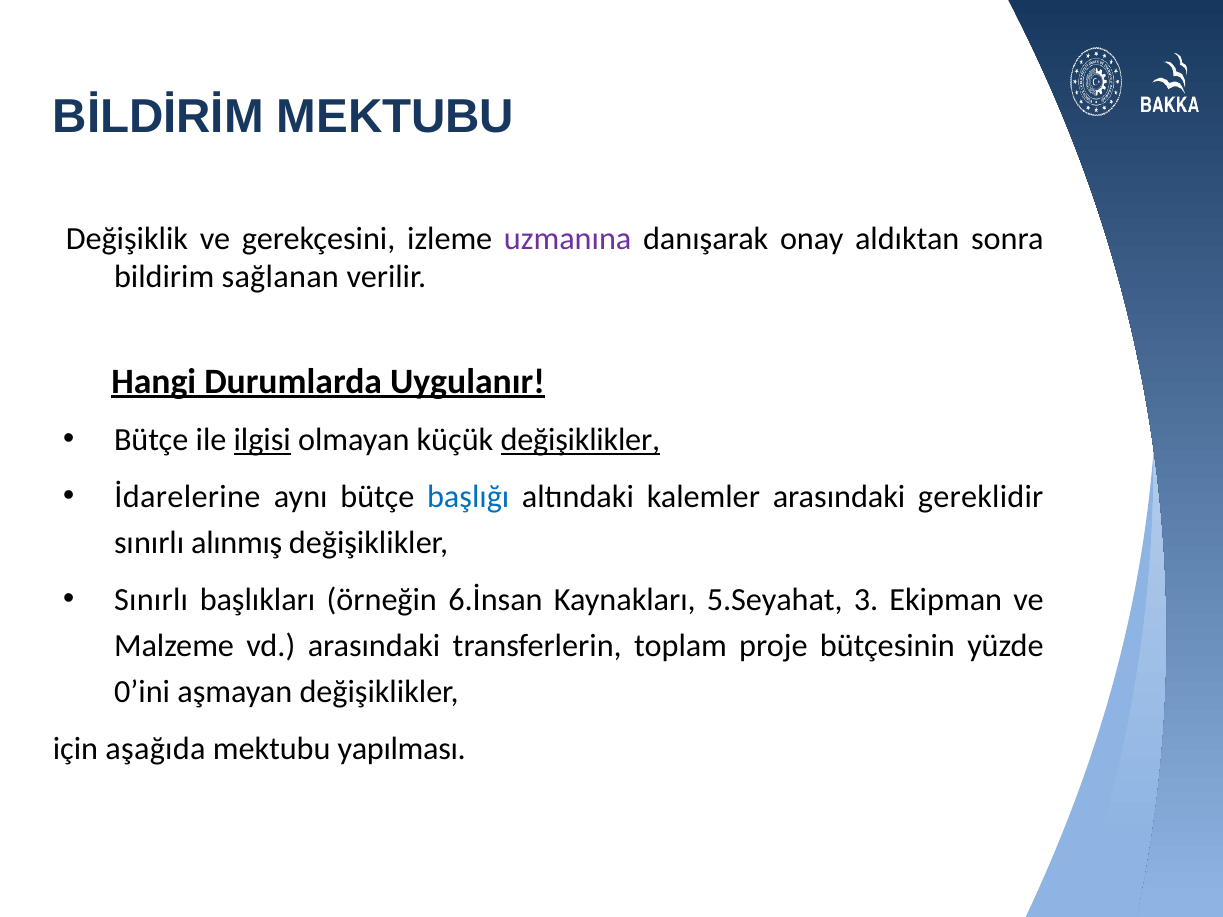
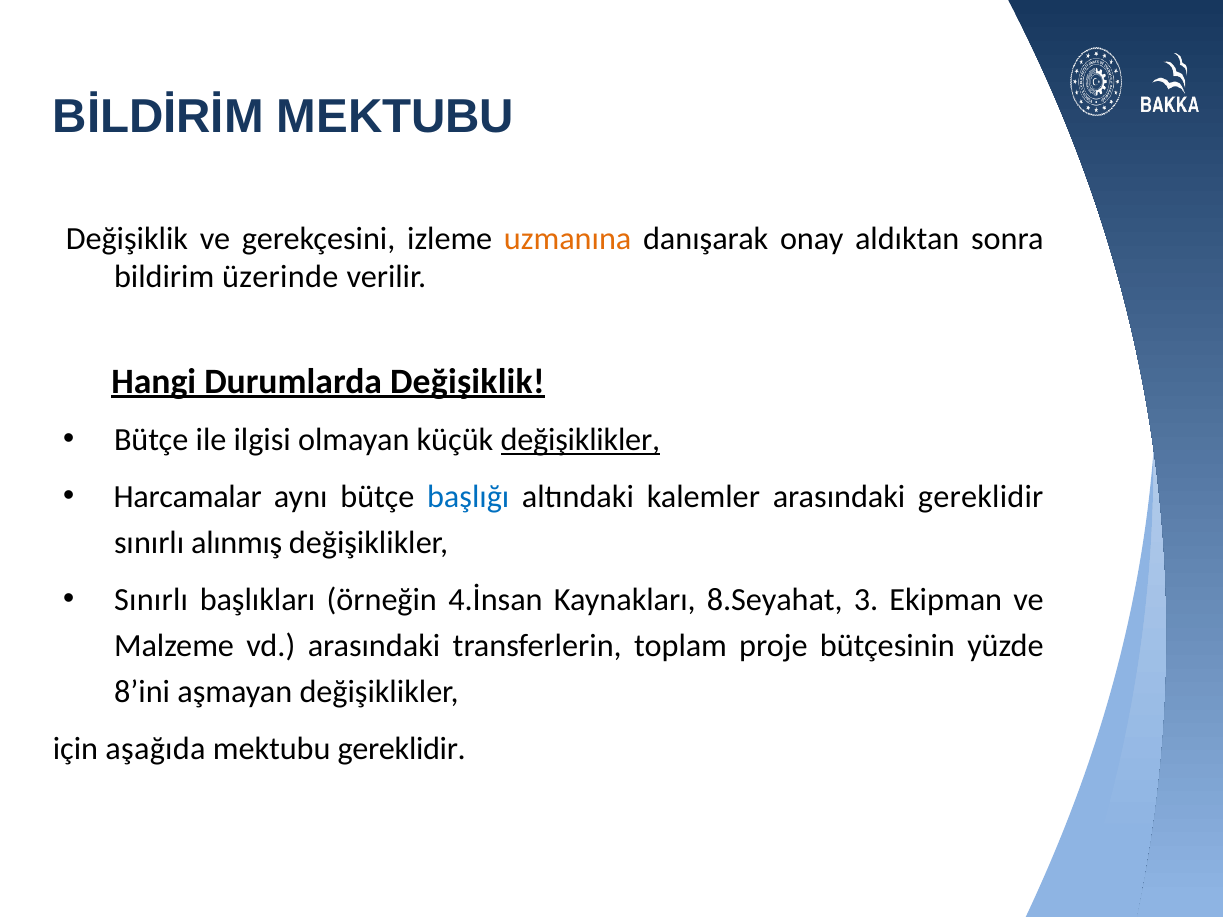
uzmanına colour: purple -> orange (568, 239)
sağlanan: sağlanan -> üzerinde (280, 277)
Durumlarda Uygulanır: Uygulanır -> Değişiklik (467, 381)
ilgisi underline: present -> none (262, 440)
İdarelerine: İdarelerine -> Harcamalar (188, 497)
6.İnsan: 6.İnsan -> 4.İnsan (495, 600)
5.Seyahat: 5.Seyahat -> 8.Seyahat (775, 600)
0’ini: 0’ini -> 8’ini (142, 692)
mektubu yapılması: yapılması -> gereklidir (402, 749)
